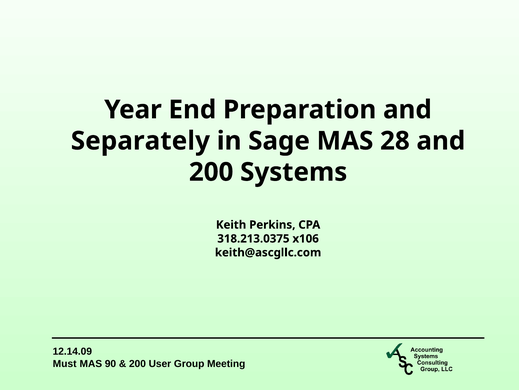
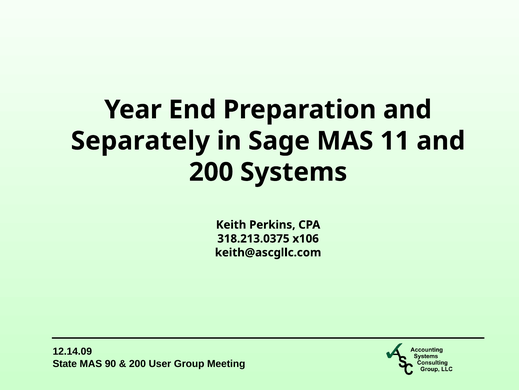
28: 28 -> 11 (395, 141)
Must: Must -> State (65, 363)
